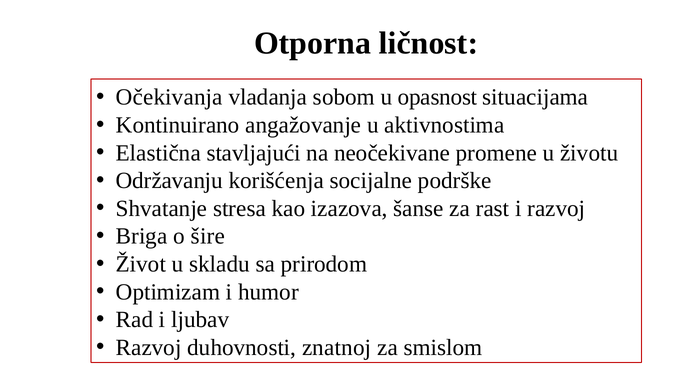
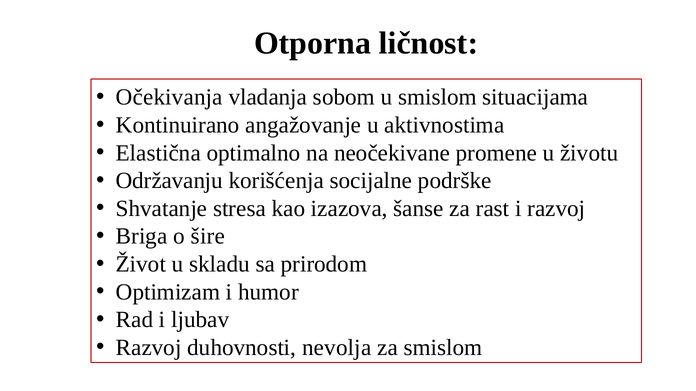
u opasnost: opasnost -> smislom (437, 97)
stavljajući: stavljajući -> optimalno (254, 153)
znatnoj: znatnoj -> nevolja (337, 348)
